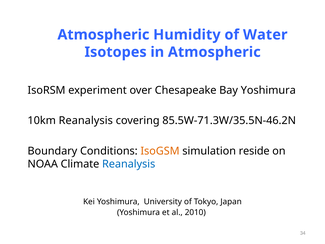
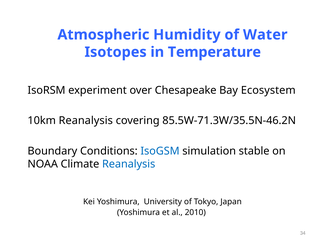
in Atmospheric: Atmospheric -> Temperature (214, 52)
Bay Yoshimura: Yoshimura -> Ecosystem (268, 90)
IsoGSM colour: orange -> blue (160, 151)
reside: reside -> stable (254, 151)
